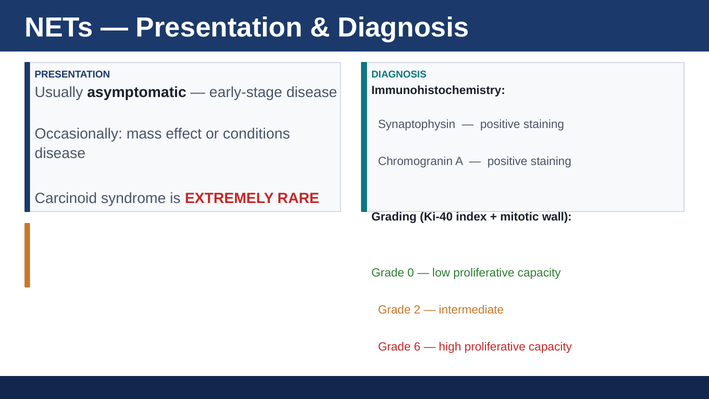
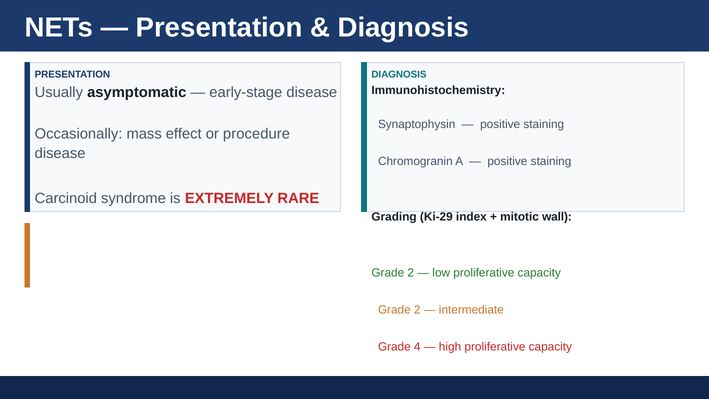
conditions: conditions -> procedure (257, 134)
Ki-40: Ki-40 -> Ki-29 (436, 217)
0: 0 -> 2 (411, 273)
6: 6 -> 4 (417, 347)
